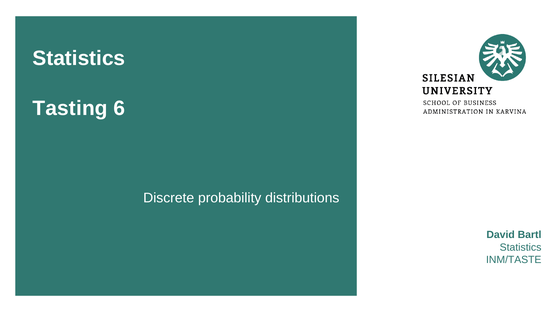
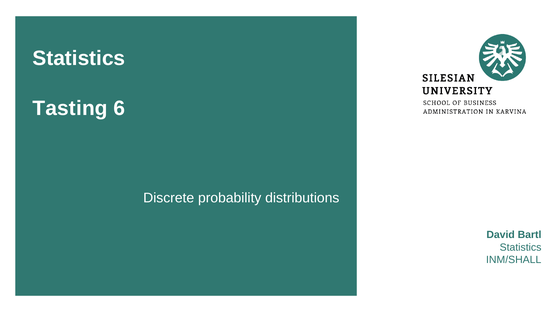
INM/TASTE: INM/TASTE -> INM/SHALL (514, 260)
